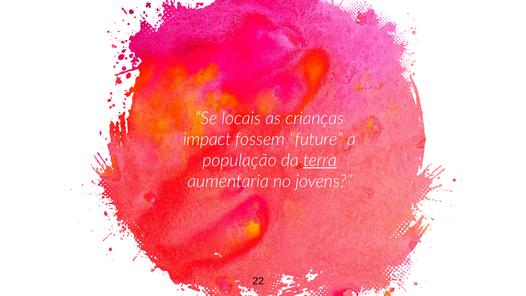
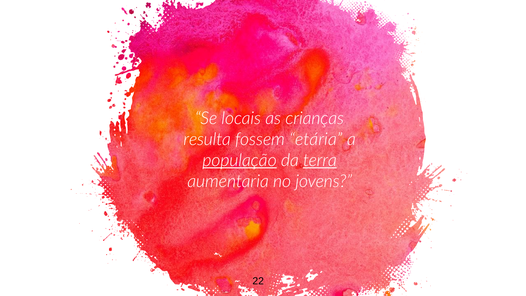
impact: impact -> resulta (207, 139)
future: future -> etária (316, 139)
população underline: none -> present (240, 160)
